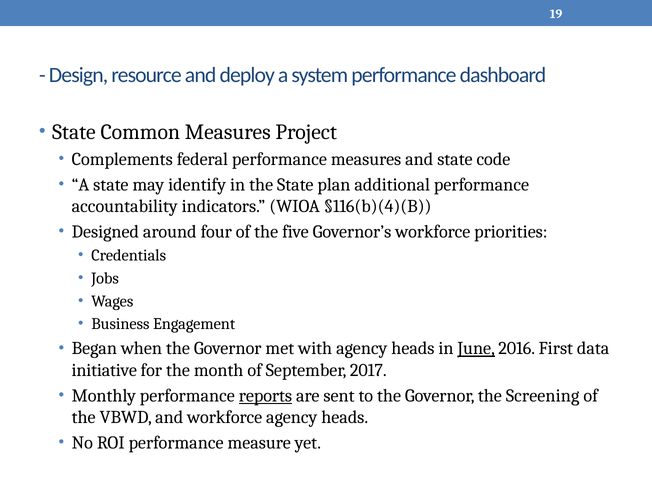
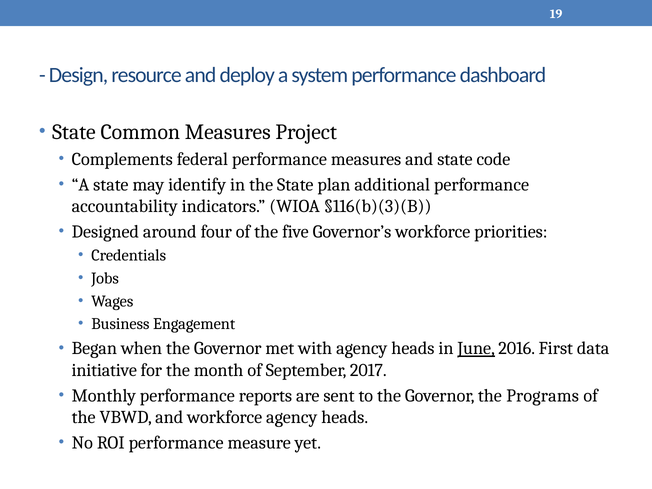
§116(b)(4)(B: §116(b)(4)(B -> §116(b)(3)(B (378, 206)
reports underline: present -> none (265, 396)
Screening: Screening -> Programs (543, 396)
